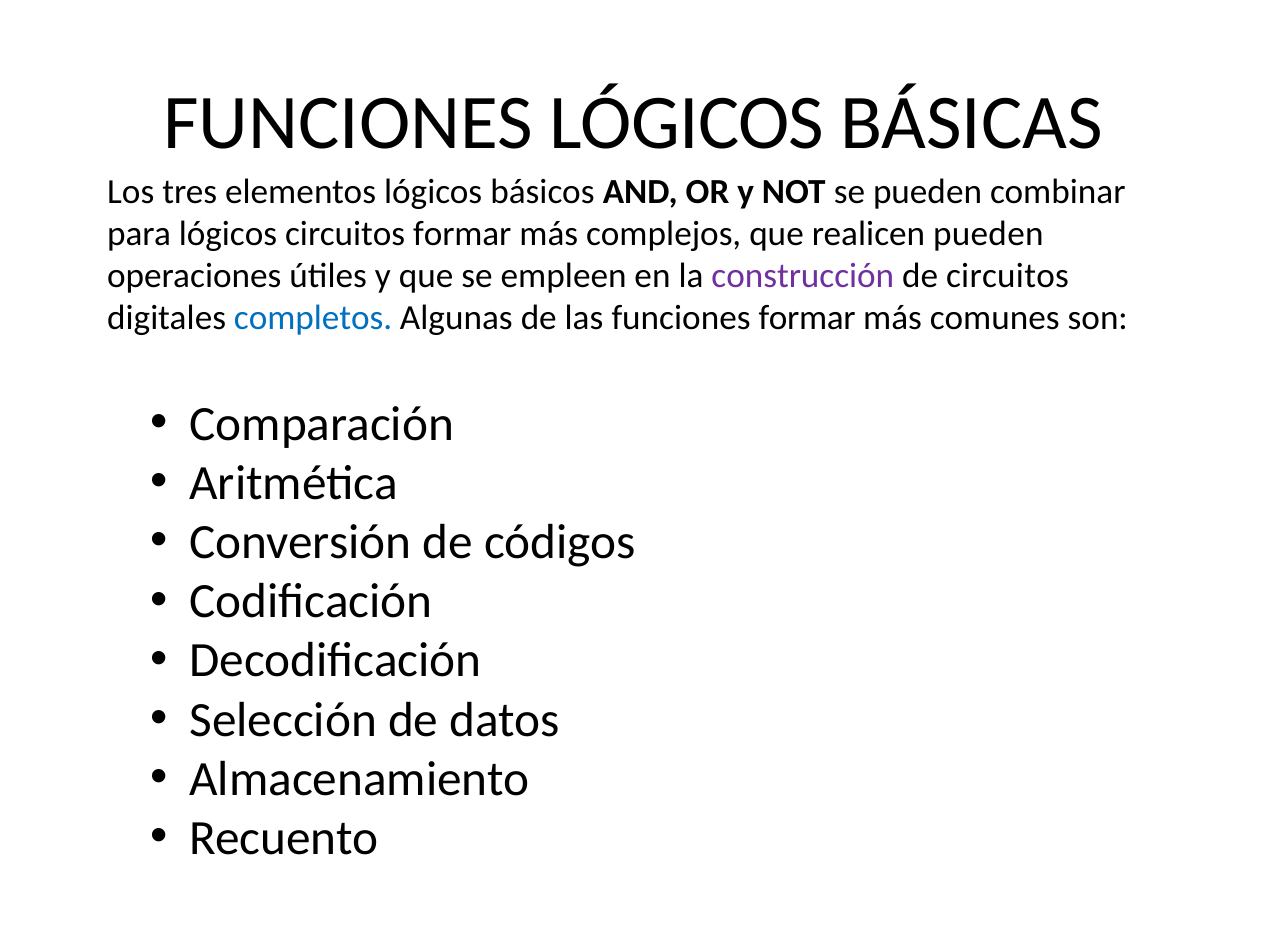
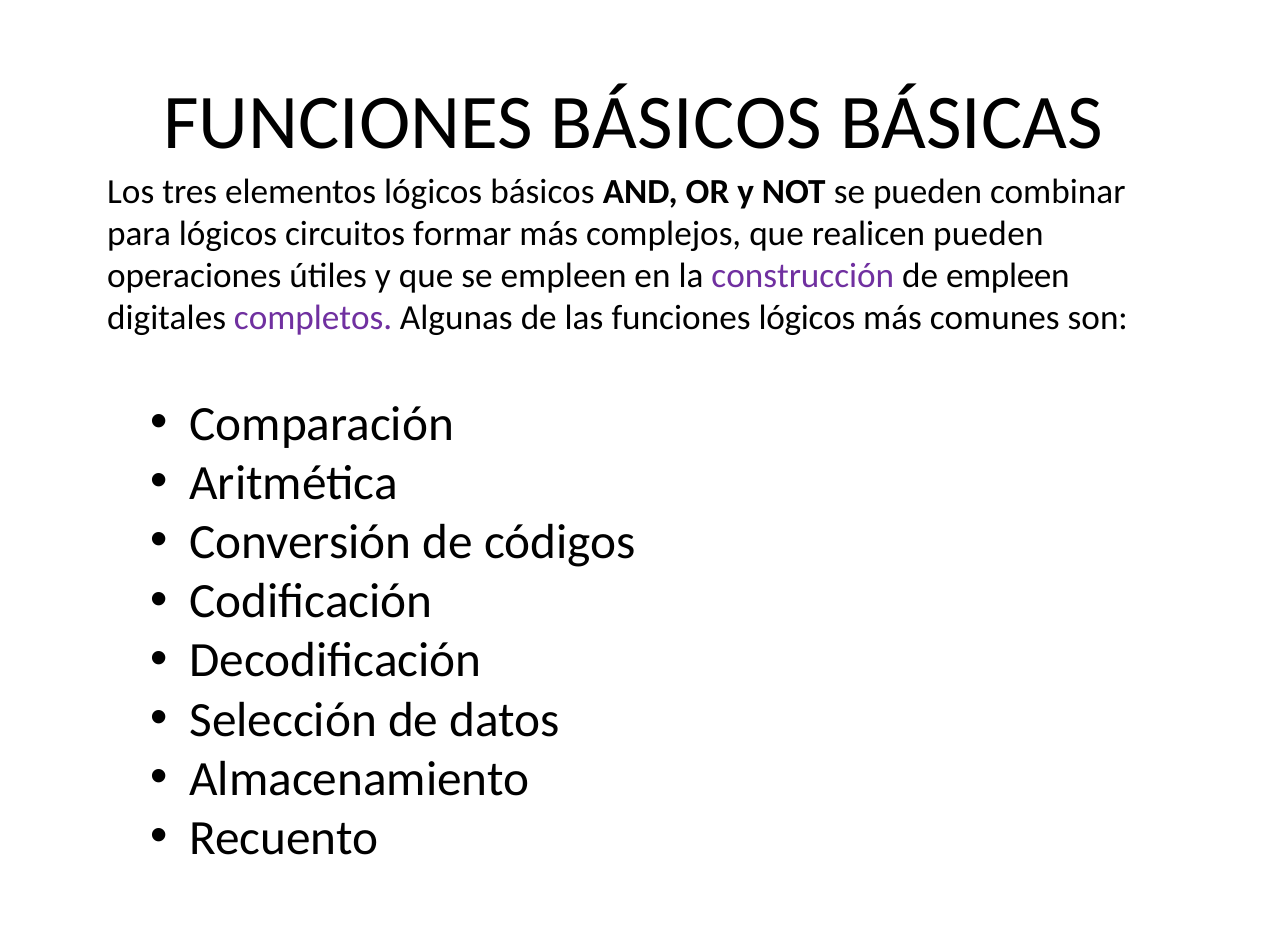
FUNCIONES LÓGICOS: LÓGICOS -> BÁSICOS (686, 123)
de circuitos: circuitos -> empleen (1008, 276)
completos colour: blue -> purple (313, 318)
funciones formar: formar -> lógicos (807, 318)
